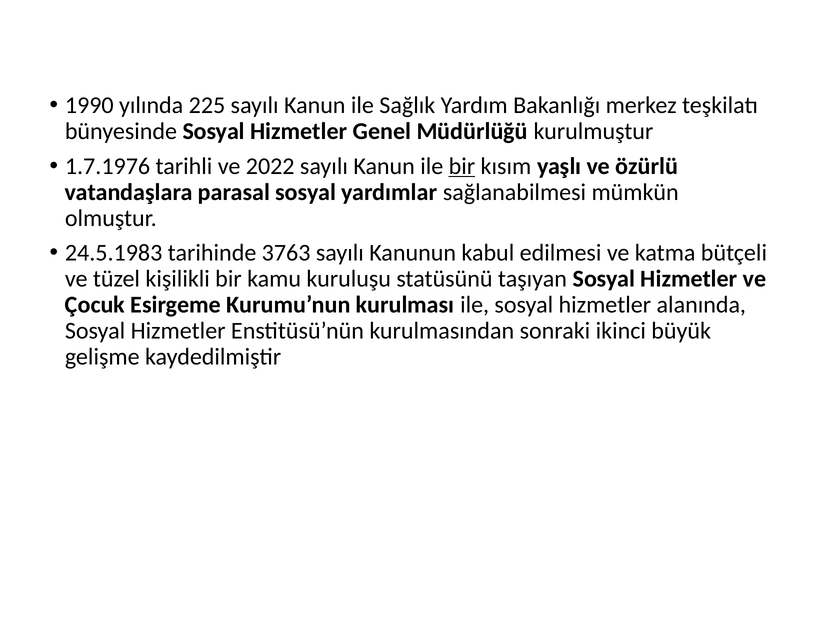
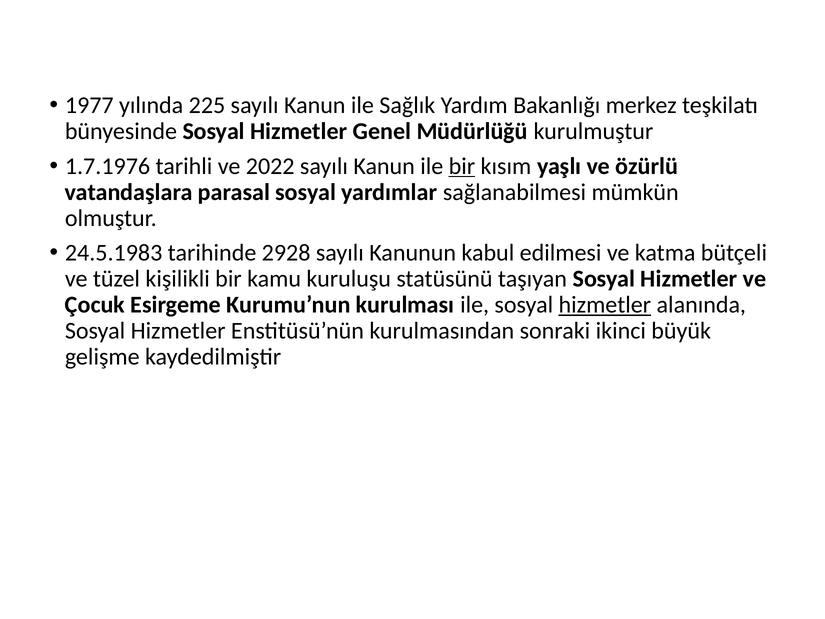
1990: 1990 -> 1977 (89, 105)
3763: 3763 -> 2928 (286, 253)
hizmetler underline: none -> present (605, 305)
